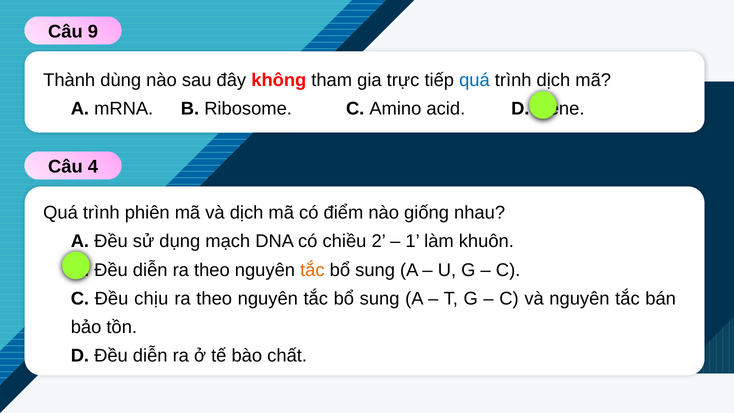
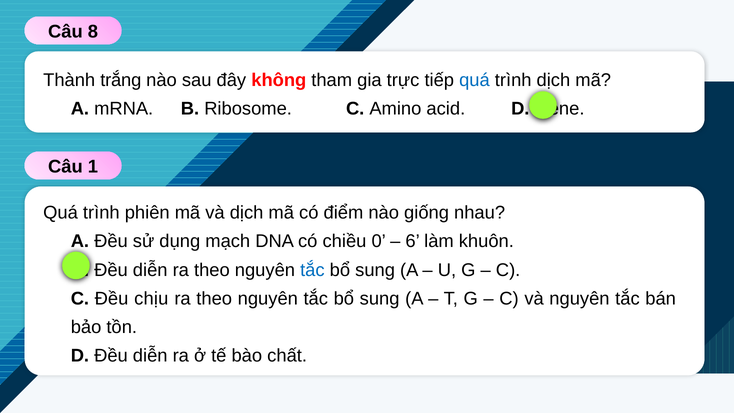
9: 9 -> 8 (93, 32)
dùng: dùng -> trắng (121, 80)
4: 4 -> 1 (93, 167)
2: 2 -> 0 (379, 241)
1: 1 -> 6 (413, 241)
tắc colour: orange -> blue (312, 270)
